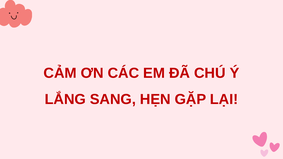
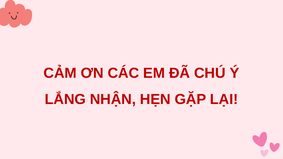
SANG: SANG -> NHẬN (113, 99)
